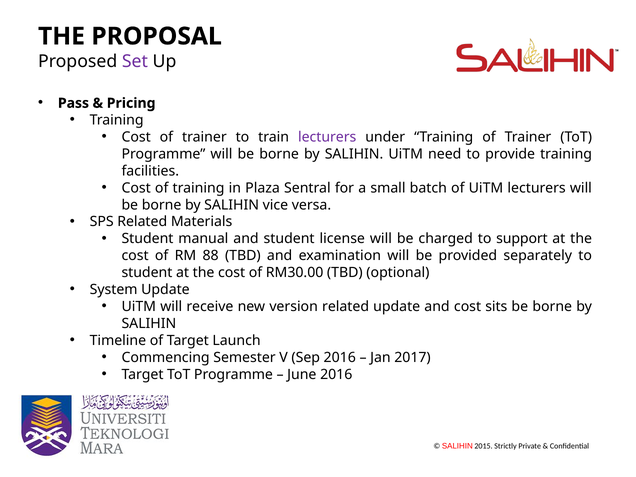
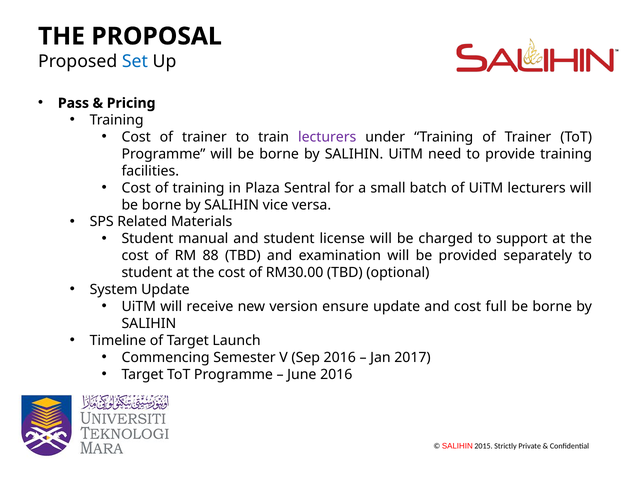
Set colour: purple -> blue (135, 61)
version related: related -> ensure (345, 307)
sits: sits -> full (496, 307)
